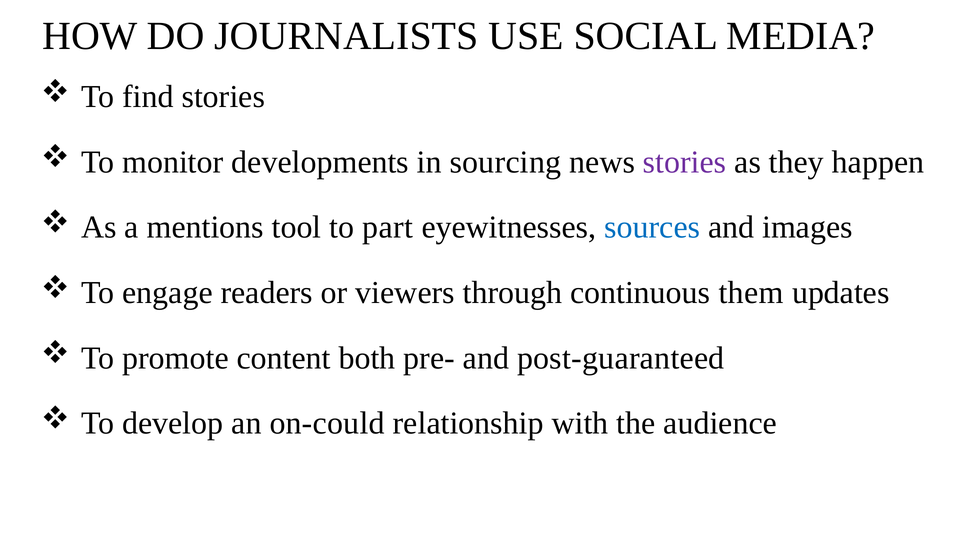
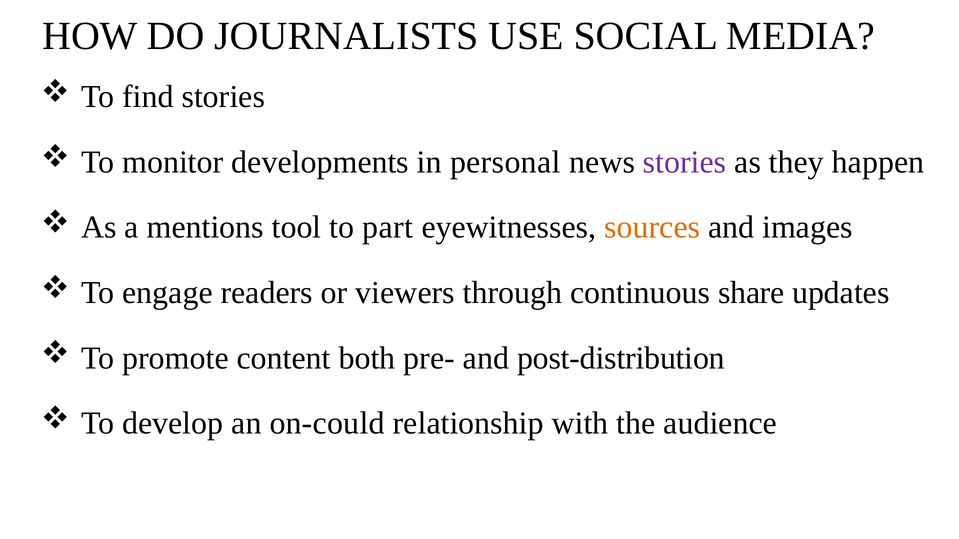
sourcing: sourcing -> personal (505, 162)
sources colour: blue -> orange (652, 228)
them: them -> share (751, 293)
post-guaranteed: post-guaranteed -> post-distribution (621, 358)
